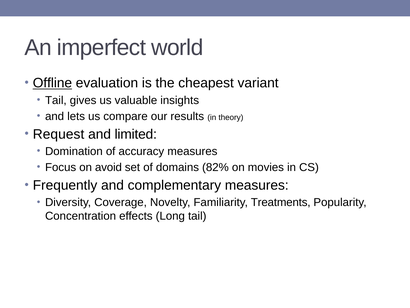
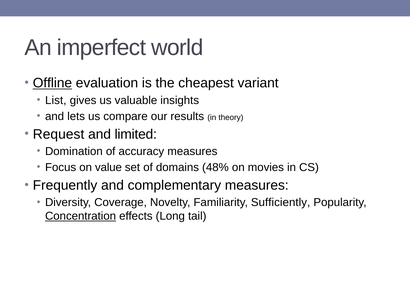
Tail: Tail -> List (56, 100)
avoid: avoid -> value (108, 167)
82%: 82% -> 48% (215, 167)
Treatments: Treatments -> Sufficiently (281, 202)
Concentration underline: none -> present (81, 216)
